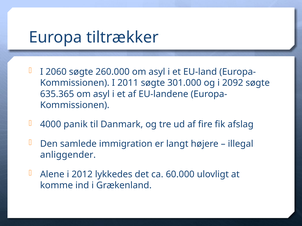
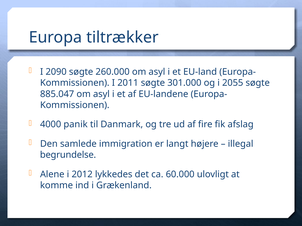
2060: 2060 -> 2090 (56, 72)
2092: 2092 -> 2055 (233, 83)
635.365: 635.365 -> 885.047 (57, 94)
anliggender: anliggender -> begrundelse (68, 155)
